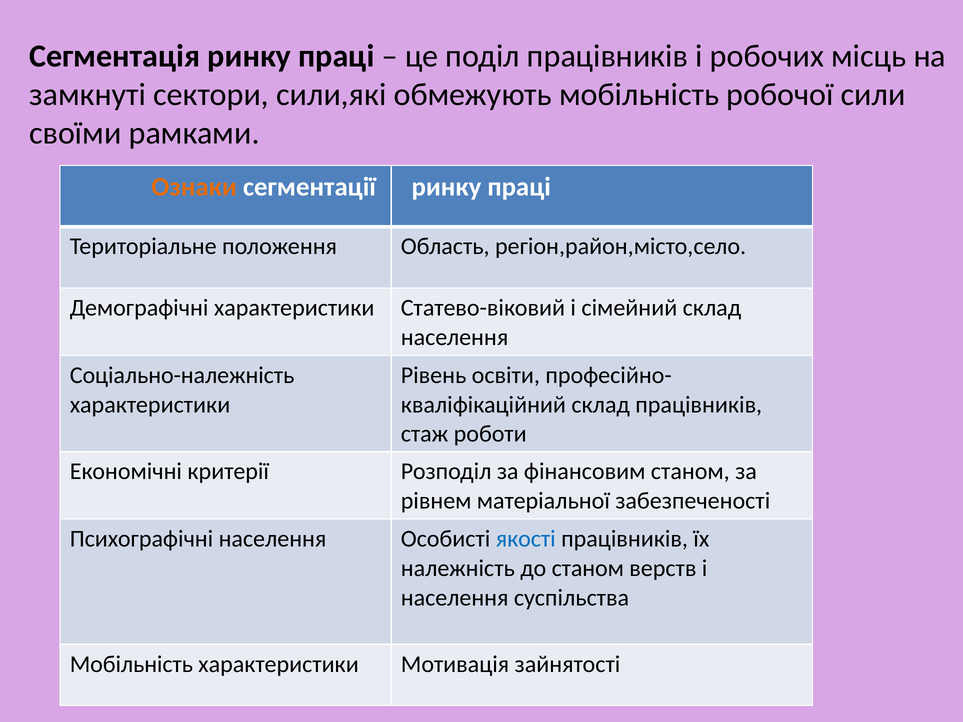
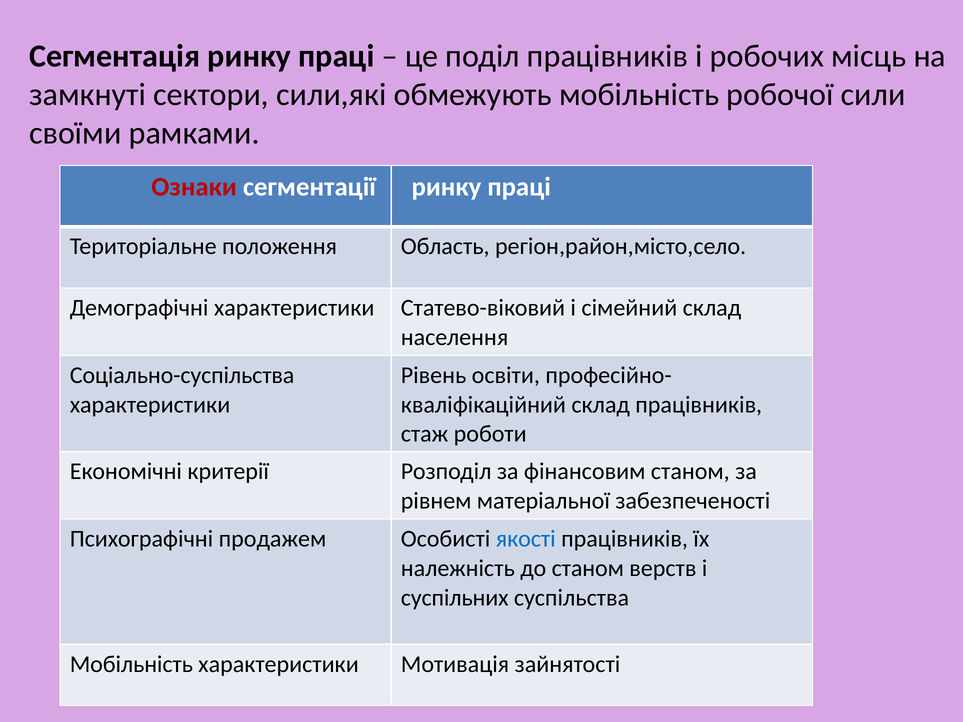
Ознаки colour: orange -> red (194, 187)
Соціально-належність: Соціально-належність -> Соціально-суспільства (182, 375)
Психографічні населення: населення -> продажем (272, 539)
населення: населення -> суспільних (455, 598)
